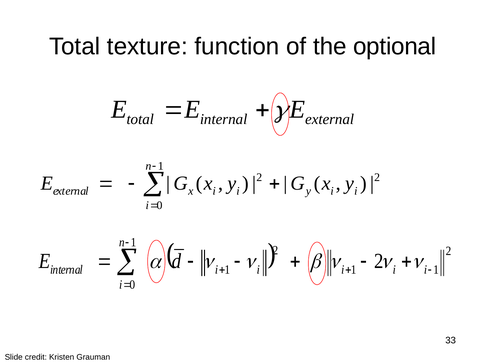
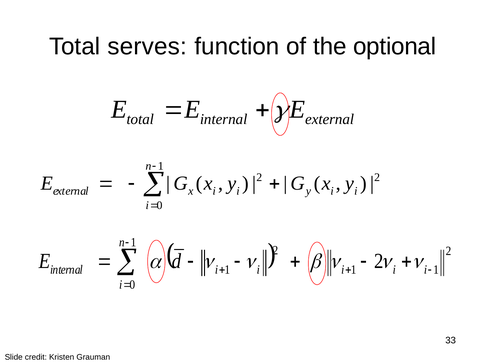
texture: texture -> serves (147, 47)
